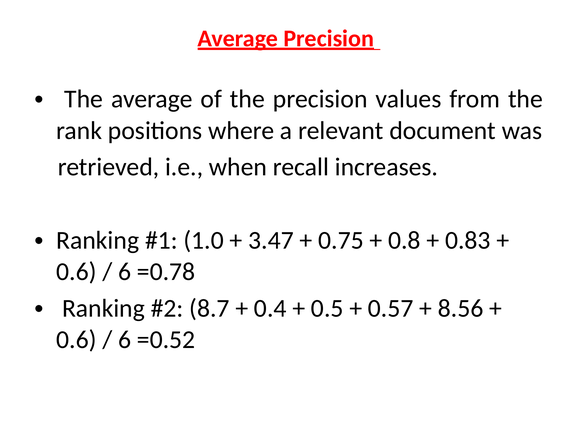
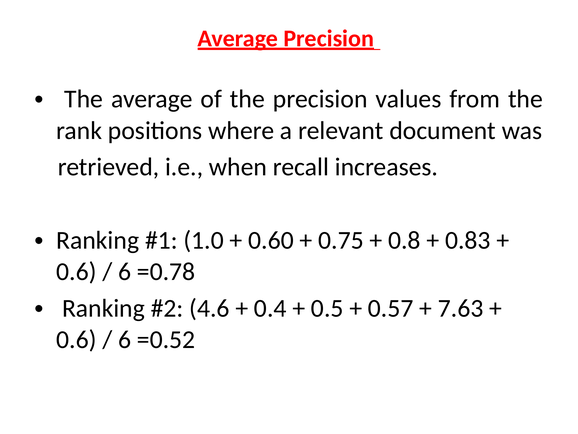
3.47: 3.47 -> 0.60 (271, 240)
8.7: 8.7 -> 4.6 (209, 308)
8.56: 8.56 -> 7.63 (461, 308)
